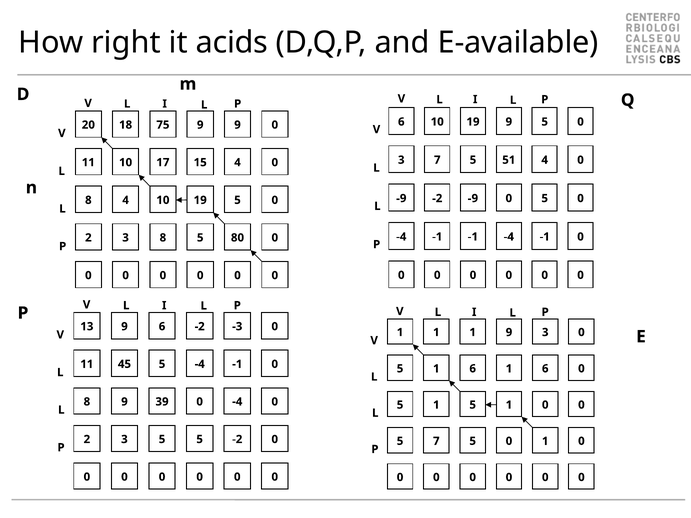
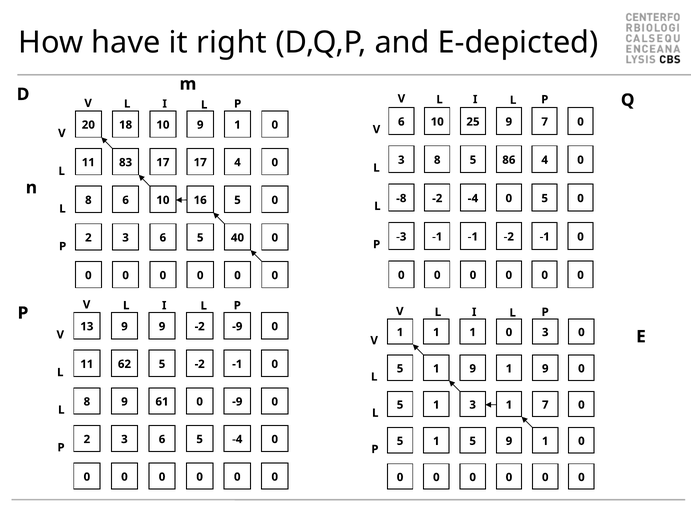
right: right -> have (126, 42)
acids: acids -> right (232, 42)
E-available: E-available -> E-depicted (518, 42)
19: 19 -> 25 (473, 122)
9 5: 5 -> 7 (545, 122)
18 75: 75 -> 10 (163, 125)
9: 9 -> 1 (237, 125)
3 7: 7 -> 8 (437, 160)
51: 51 -> 86 (509, 160)
11 10: 10 -> 83 (126, 163)
17 15: 15 -> 17 (200, 163)
-9: -9 -> -8 (401, 198)
-2 -9: -9 -> -4 (473, 198)
8 4: 4 -> 6 (126, 200)
19: 19 -> 16 (200, 200)
-4: -4 -> -3 (401, 237)
-1 -4: -4 -> -2 (509, 237)
8: 8 -> 6 (163, 238)
80: 80 -> 40 (237, 238)
9 6: 6 -> 9 (162, 327)
-2 -3: -3 -> -9 (237, 327)
1 1 9: 9 -> 0 (509, 332)
45: 45 -> 62 (124, 364)
-4: -4 -> -2 (200, 364)
5 1 6: 6 -> 9 (473, 369)
6: 6 -> 9 (545, 369)
39: 39 -> 61 (162, 402)
0 -4: -4 -> -9 (237, 402)
1 5: 5 -> 3 (473, 405)
0: 0 -> 7 (545, 405)
5: 5 -> 6 (162, 440)
5 -2: -2 -> -4 (237, 440)
7: 7 -> 1 (436, 441)
5 0: 0 -> 9 (509, 441)
